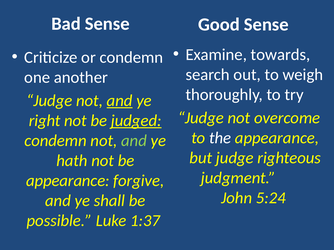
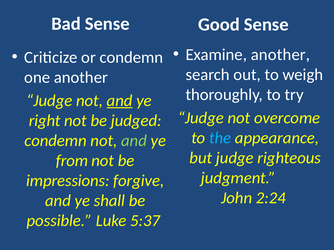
Examine towards: towards -> another (280, 55)
judged underline: present -> none (136, 121)
the colour: white -> light blue (220, 138)
hath: hath -> from (72, 161)
appearance: appearance -> impressions (68, 181)
5:24: 5:24 -> 2:24 (271, 198)
1:37: 1:37 -> 5:37 (145, 221)
